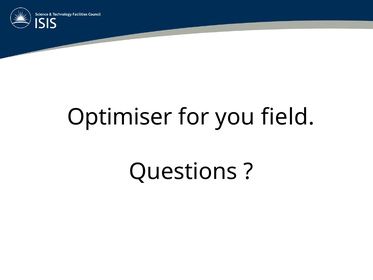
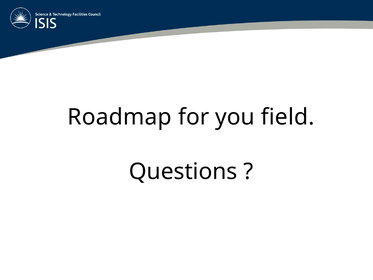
Optimiser: Optimiser -> Roadmap (120, 117)
